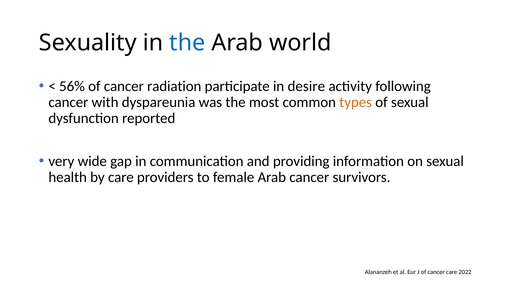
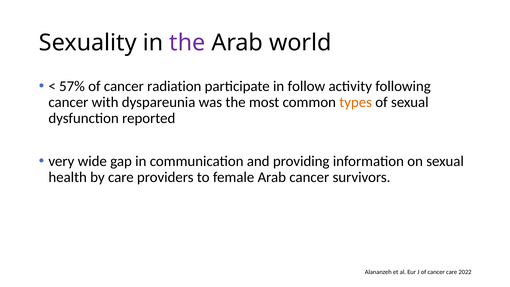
the colour: blue -> purple (187, 43)
56%: 56% -> 57% (72, 86)
desire: desire -> follow (306, 86)
